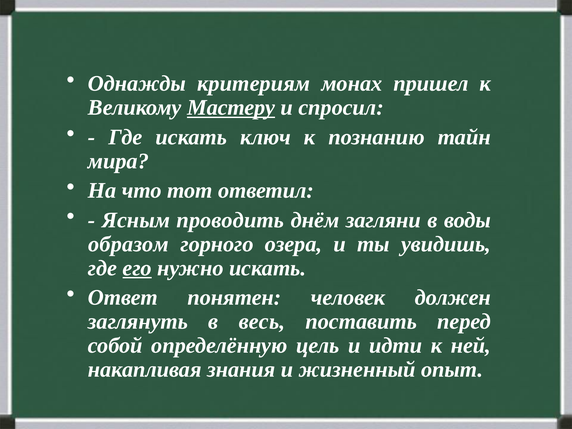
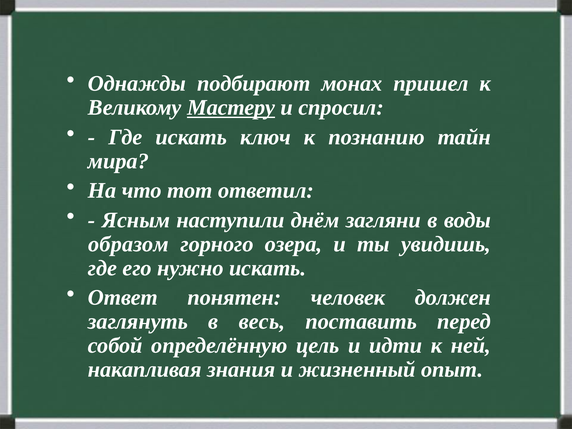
критериям: критериям -> подбирают (254, 84)
проводить: проводить -> наступили (230, 220)
его underline: present -> none (137, 268)
